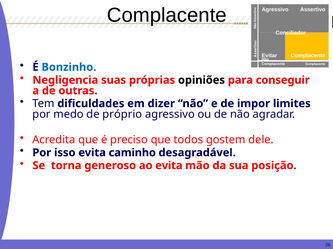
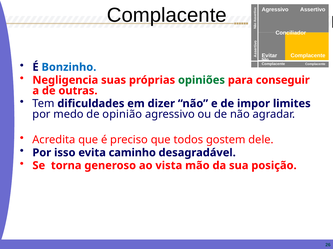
opiniões colour: black -> green (201, 80)
próprio: próprio -> opinião (122, 114)
ao evita: evita -> vista (169, 166)
